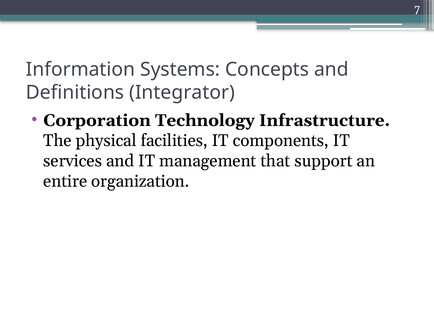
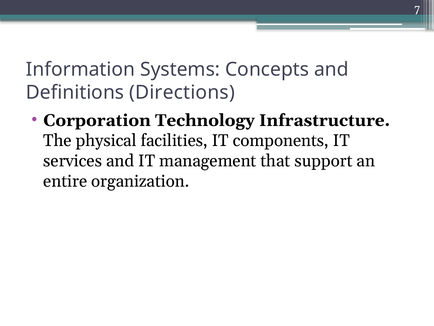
Integrator: Integrator -> Directions (182, 92)
